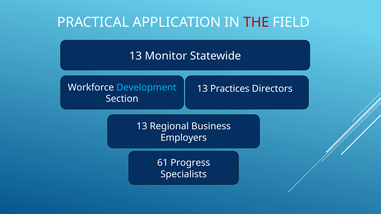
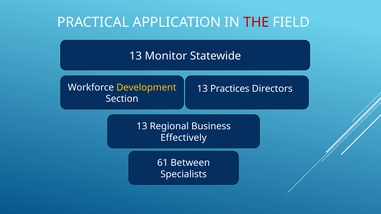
Development colour: light blue -> yellow (146, 88)
Employers: Employers -> Effectively (184, 138)
Progress: Progress -> Between (190, 163)
